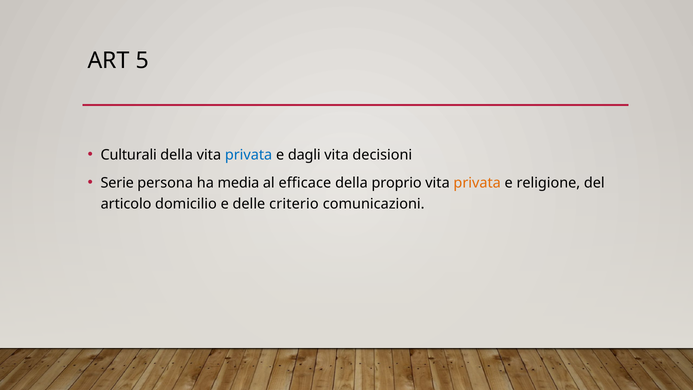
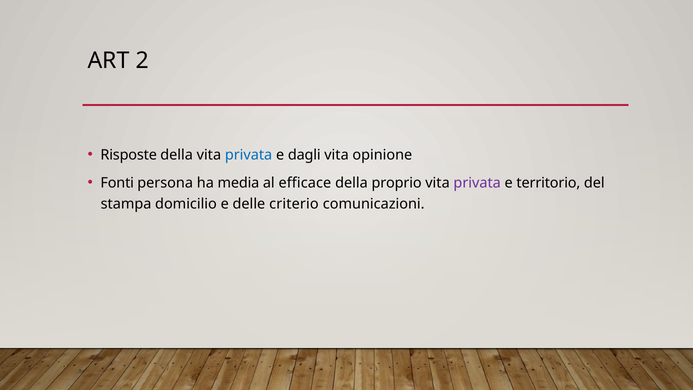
5: 5 -> 2 (142, 61)
Culturali: Culturali -> Risposte (129, 155)
decisioni: decisioni -> opinione (382, 155)
Serie: Serie -> Fonti (117, 183)
privata colour: orange -> purple (477, 183)
religione: religione -> territorio (548, 183)
articolo: articolo -> stampa (126, 204)
